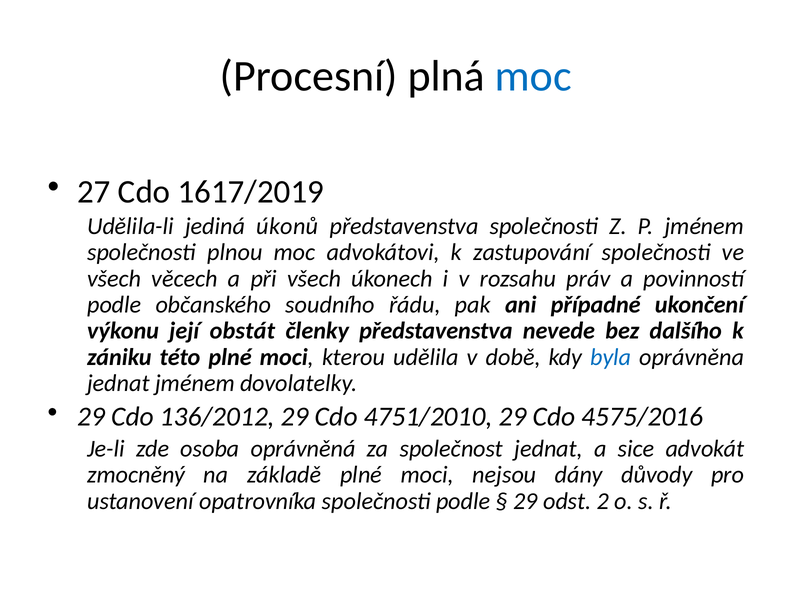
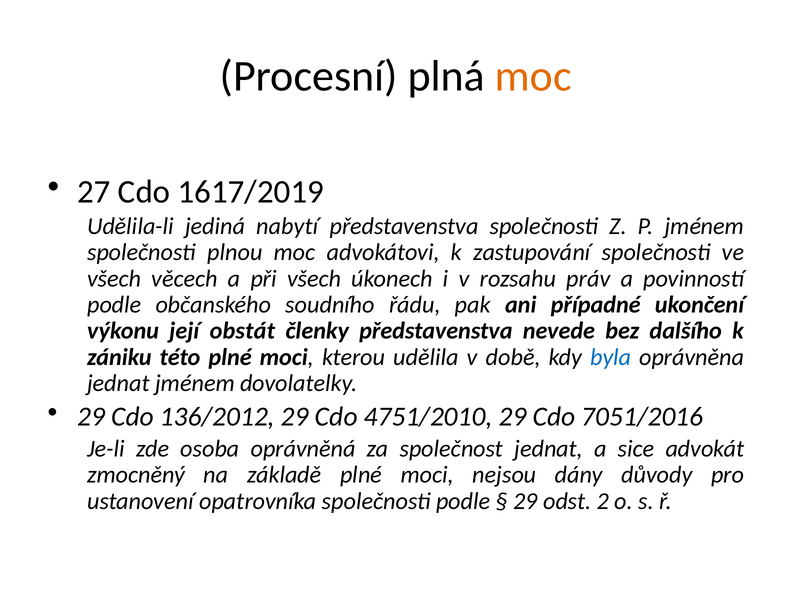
moc colour: blue -> orange (533, 76)
úkonů: úkonů -> nabytí (287, 226)
4575/2016: 4575/2016 -> 7051/2016 (642, 417)
